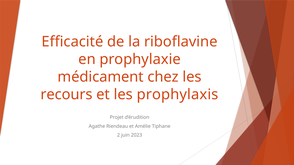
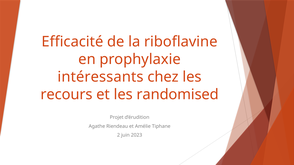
médicament: médicament -> intéressants (101, 77)
prophylaxis: prophylaxis -> randomised (178, 95)
